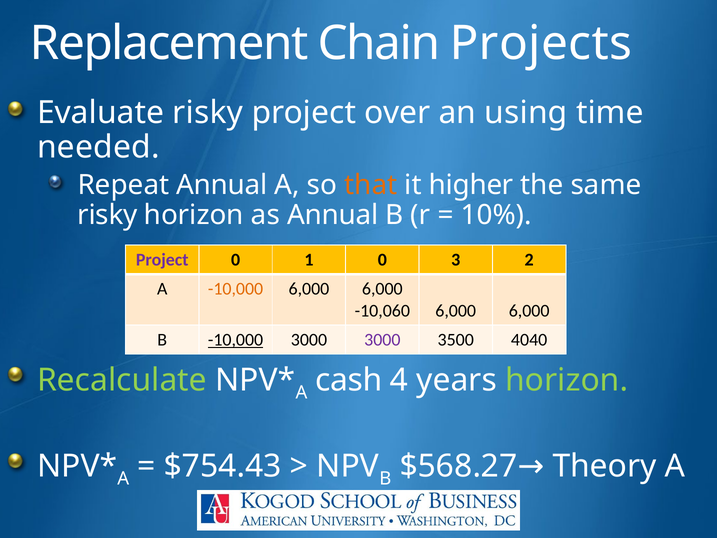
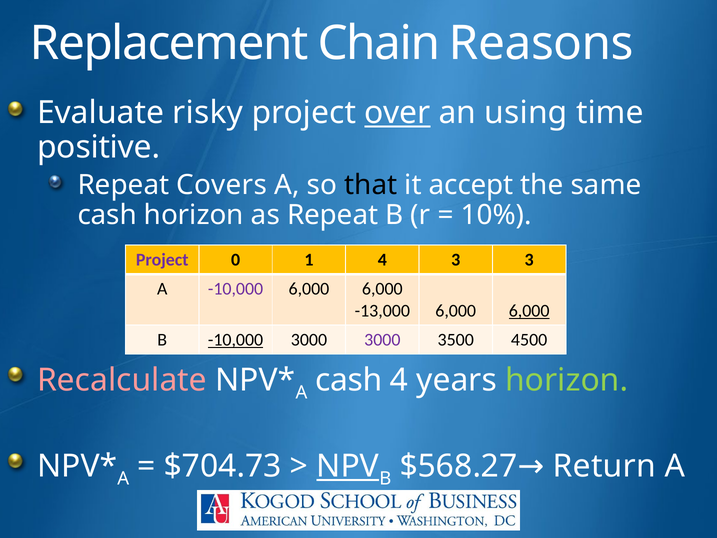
Projects: Projects -> Reasons (541, 44)
over underline: none -> present (397, 113)
needed: needed -> positive (99, 147)
Repeat Annual: Annual -> Covers (222, 185)
that colour: orange -> black (371, 185)
higher: higher -> accept (471, 185)
risky: risky -> cash (107, 215)
as Annual: Annual -> Repeat (333, 215)
1 0: 0 -> 4 (382, 260)
3 2: 2 -> 3 (529, 260)
-10,000 colour: orange -> purple (236, 289)
-10,060: -10,060 -> -13,000 (382, 311)
6,000 underline: none -> present (529, 311)
4040: 4040 -> 4500 (529, 340)
Recalculate colour: light green -> pink (122, 380)
$754.43: $754.43 -> $704.73 (223, 466)
NPV underline: none -> present (348, 466)
Theory: Theory -> Return (604, 466)
